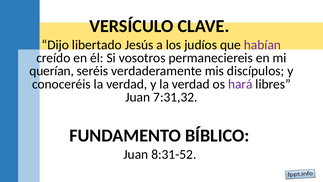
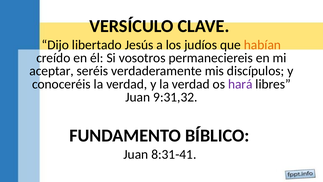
habían colour: purple -> orange (262, 45)
querían: querían -> aceptar (52, 71)
7:31,32: 7:31,32 -> 9:31,32 (175, 97)
8:31-52: 8:31-52 -> 8:31-41 (174, 154)
